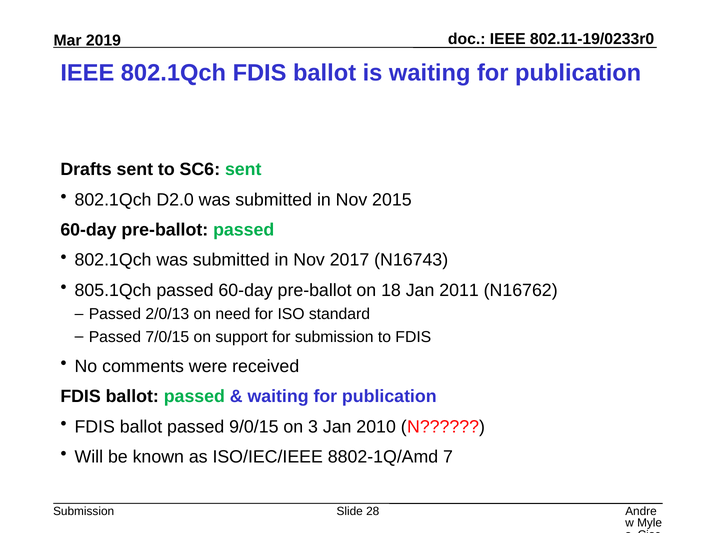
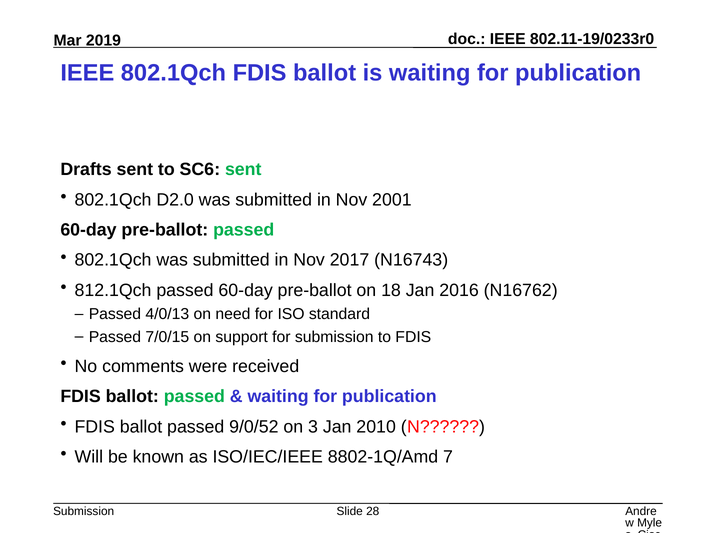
2015: 2015 -> 2001 (392, 199)
805.1Qch: 805.1Qch -> 812.1Qch (113, 290)
2011: 2011 -> 2016 (459, 290)
2/0/13: 2/0/13 -> 4/0/13 (167, 314)
9/0/15: 9/0/15 -> 9/0/52 (254, 426)
